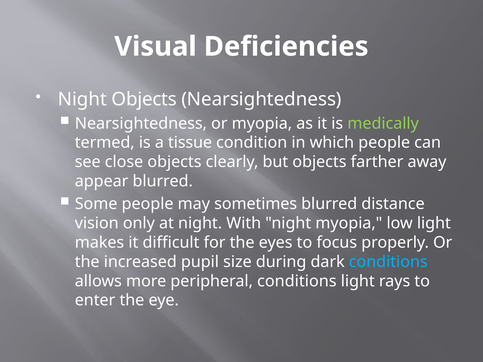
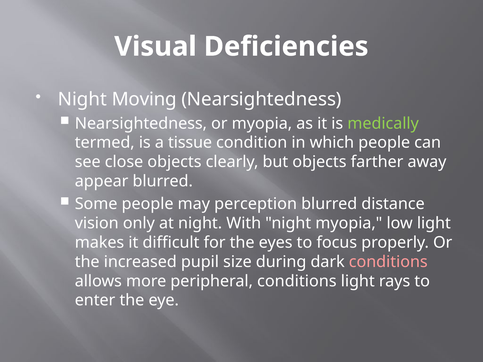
Night Objects: Objects -> Moving (144, 99)
sometimes: sometimes -> perception (256, 204)
conditions colour: light blue -> pink (388, 262)
